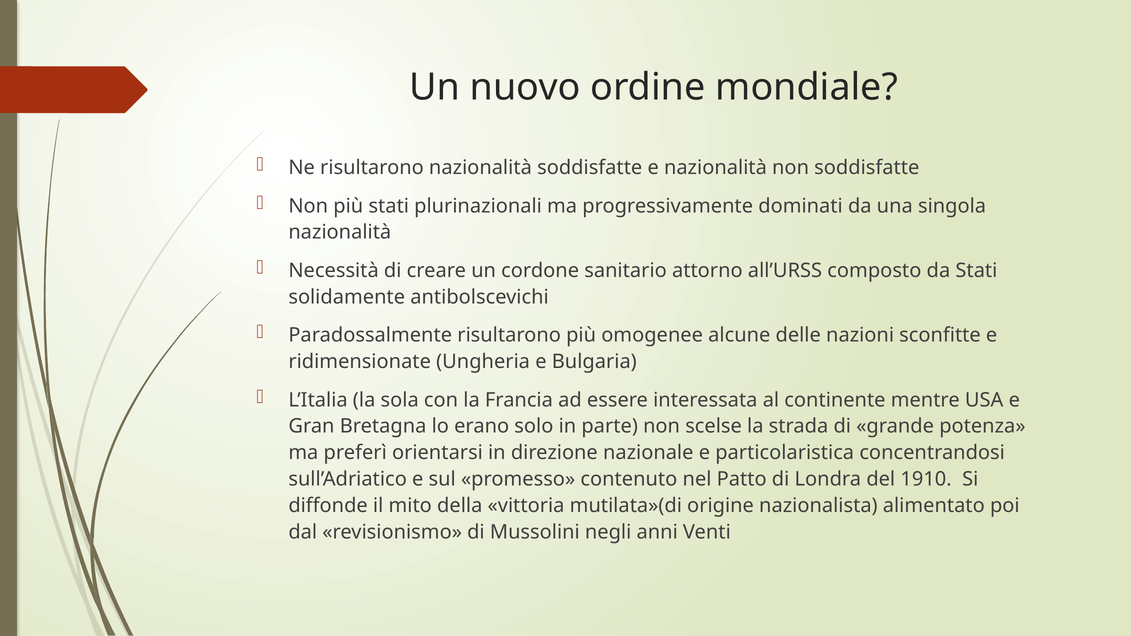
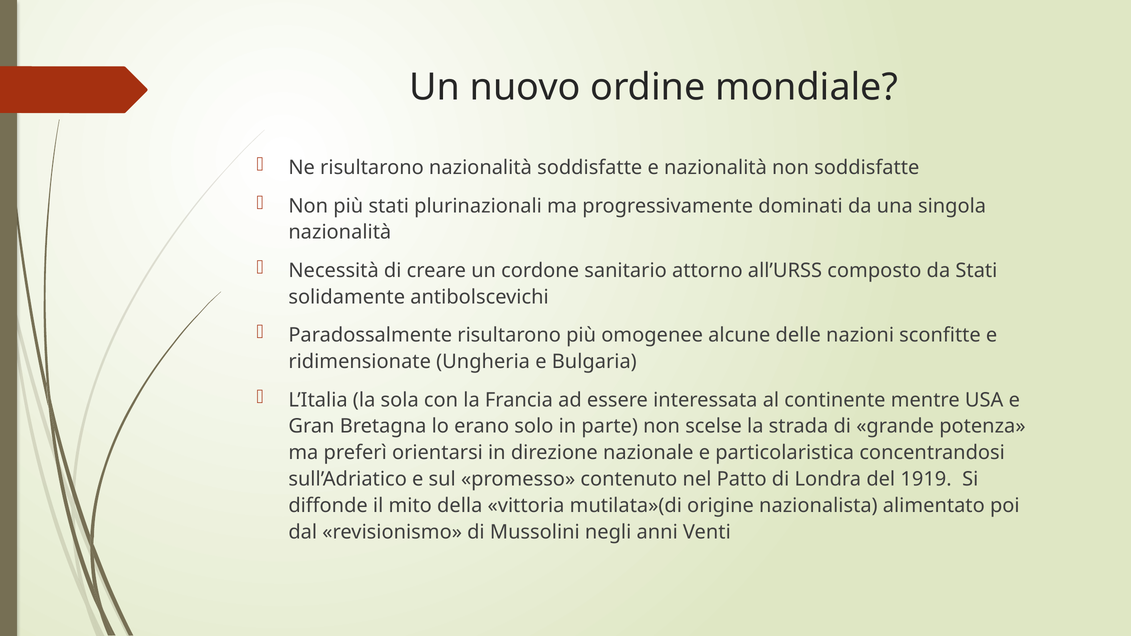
1910: 1910 -> 1919 (926, 479)
